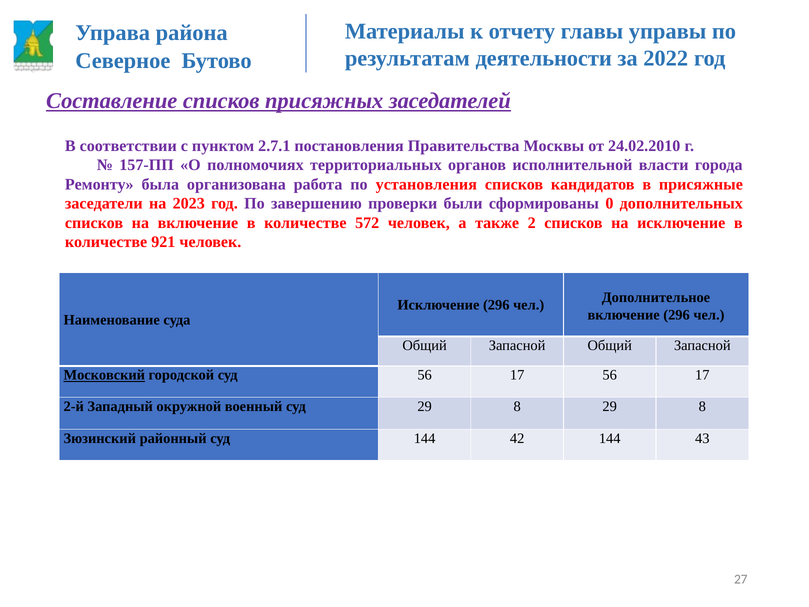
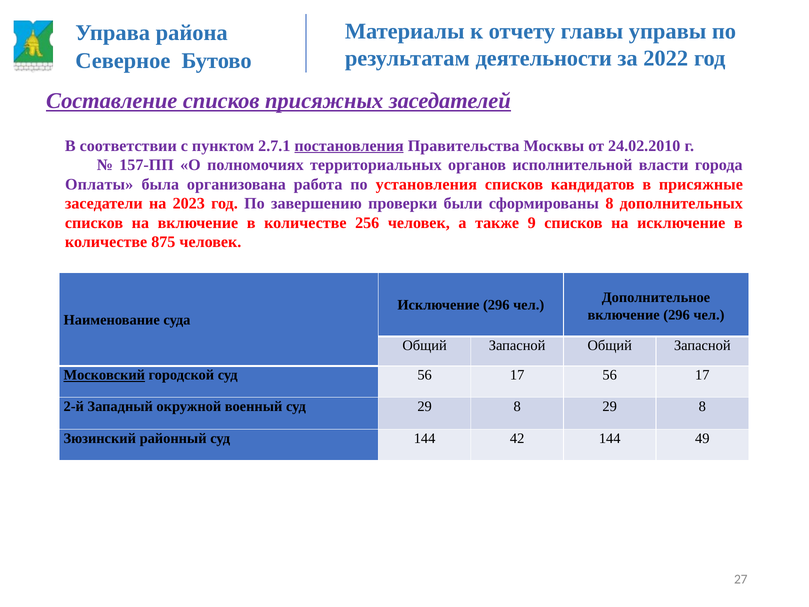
постановления underline: none -> present (349, 146)
Ремонту: Ремонту -> Оплаты (99, 184)
сформированы 0: 0 -> 8 (609, 203)
572: 572 -> 256 (367, 223)
2: 2 -> 9 (532, 223)
921: 921 -> 875 (163, 242)
43: 43 -> 49 (702, 438)
